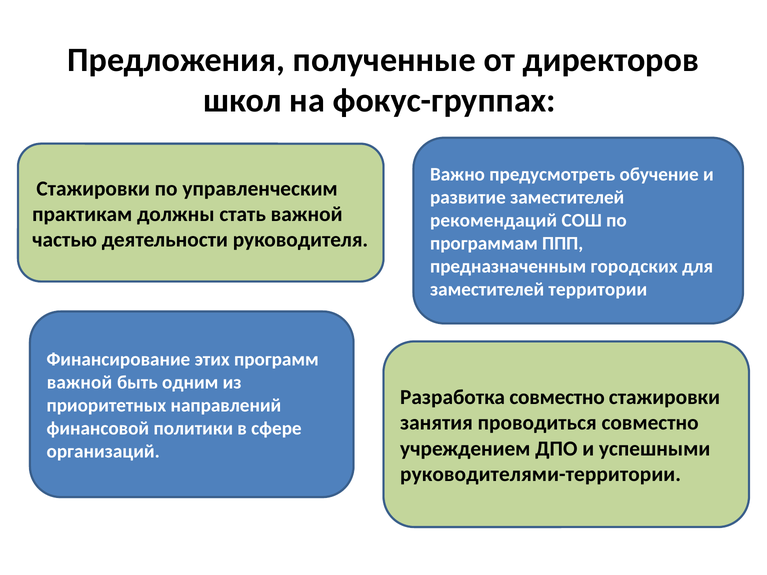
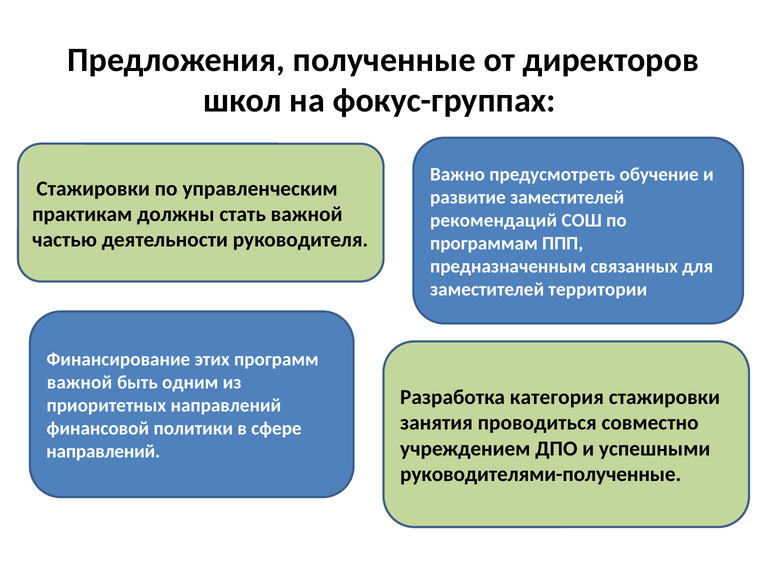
городских: городских -> связанных (634, 267)
Разработка совместно: совместно -> категория (557, 398)
организаций: организаций -> направлений (103, 452)
руководителями-территории: руководителями-территории -> руководителями-полученные (541, 474)
